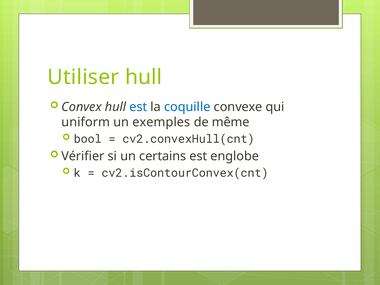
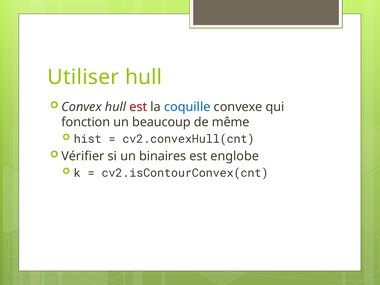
est colour: blue -> red (138, 107)
uniform: uniform -> fonction (86, 122)
exemples: exemples -> beaucoup (161, 122)
bool: bool -> hist (88, 139)
certains: certains -> binaires (163, 156)
